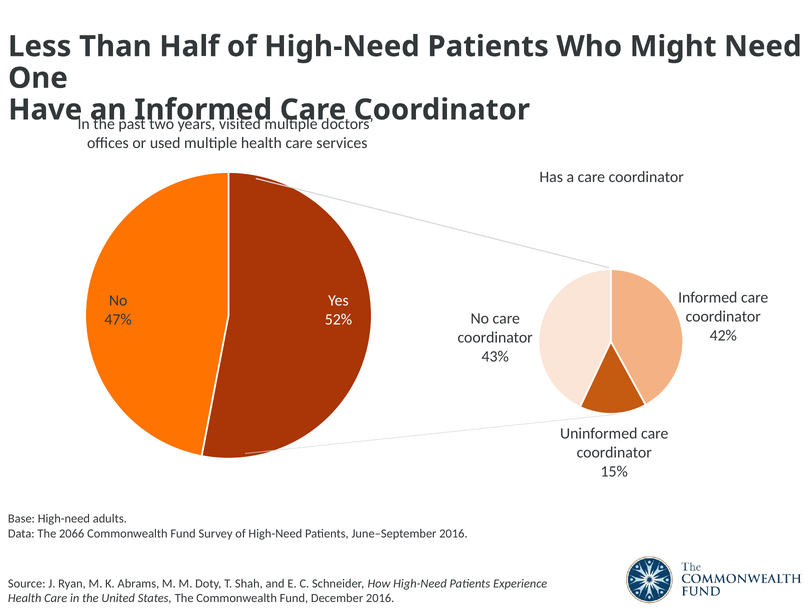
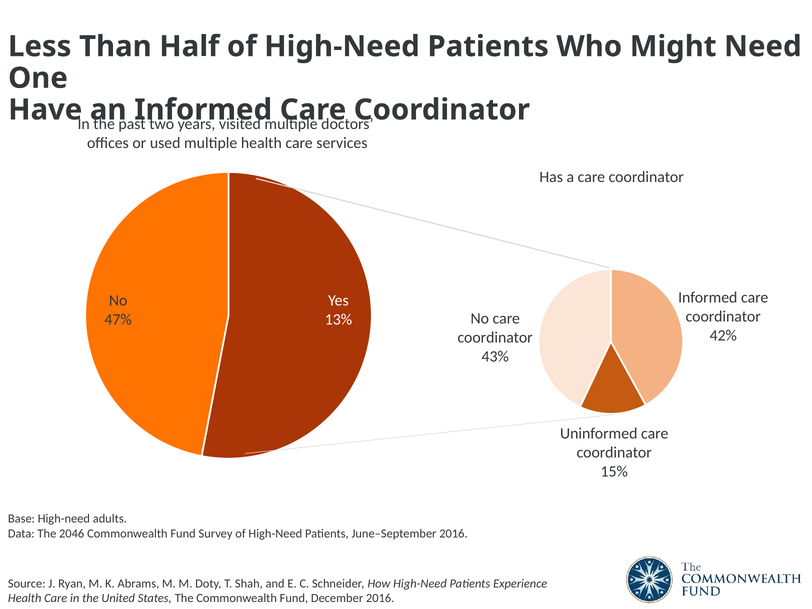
52%: 52% -> 13% (338, 319)
2066: 2066 -> 2046 (72, 533)
